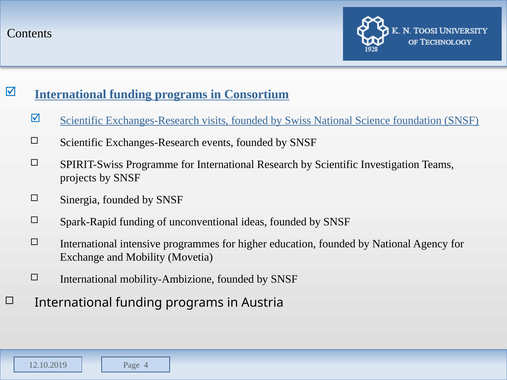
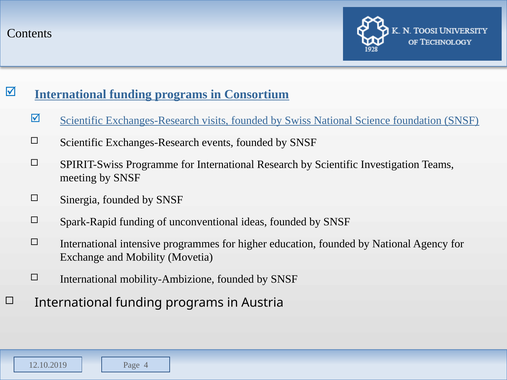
projects: projects -> meeting (78, 178)
